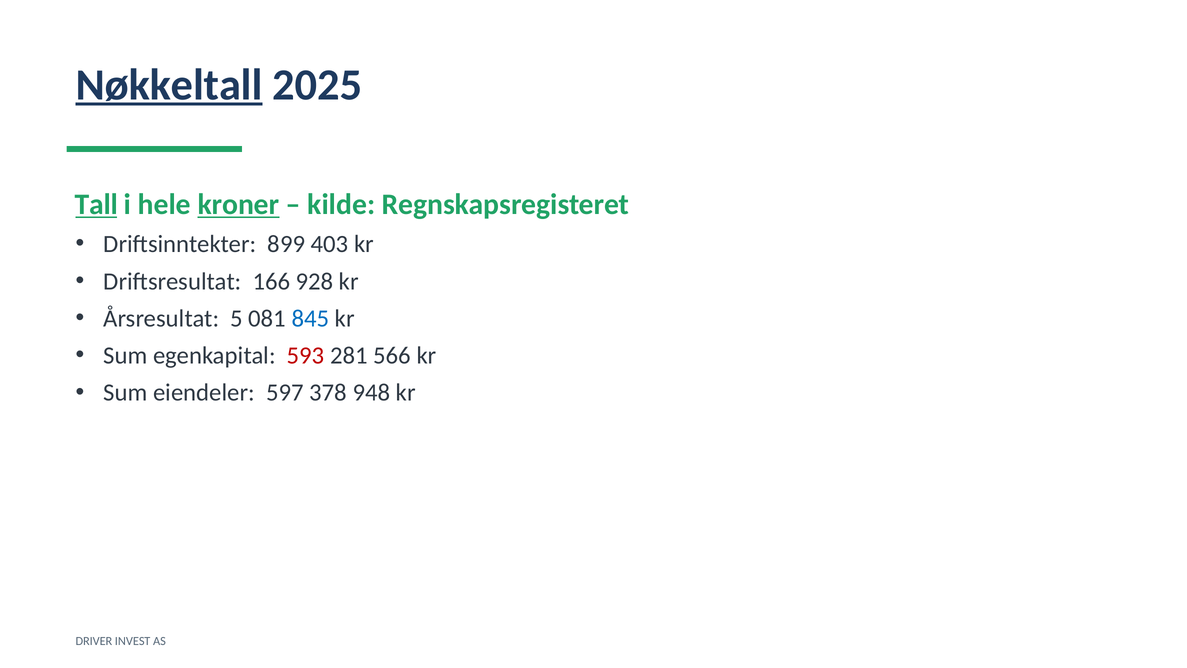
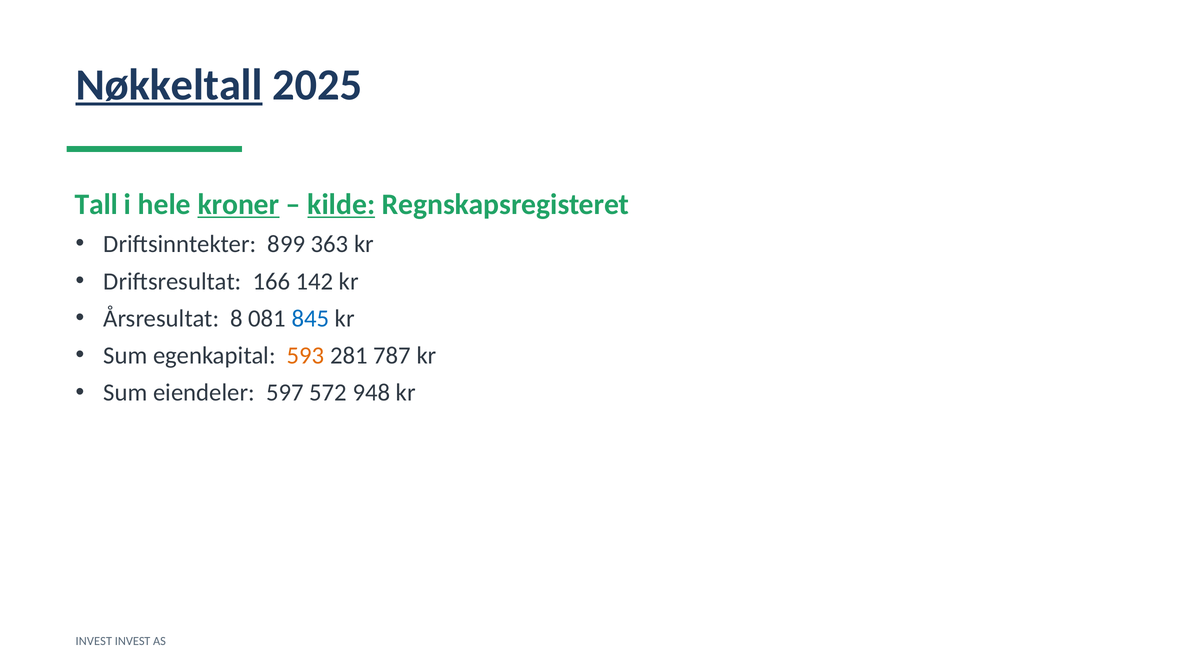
Tall underline: present -> none (96, 204)
kilde underline: none -> present (341, 204)
403: 403 -> 363 (330, 244)
928: 928 -> 142 (315, 281)
5: 5 -> 8 (237, 318)
593 colour: red -> orange (306, 355)
566: 566 -> 787 (392, 355)
378: 378 -> 572 (328, 393)
DRIVER: DRIVER -> INVEST (94, 641)
